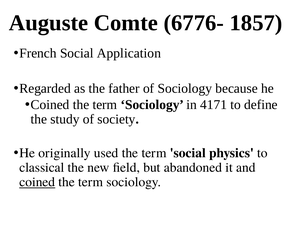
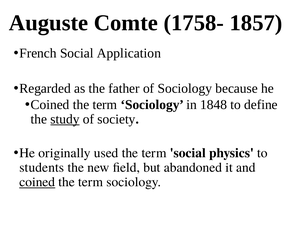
6776-: 6776- -> 1758- (194, 23)
4171: 4171 -> 1848 (214, 104)
study underline: none -> present (65, 119)
classical: classical -> students (42, 167)
